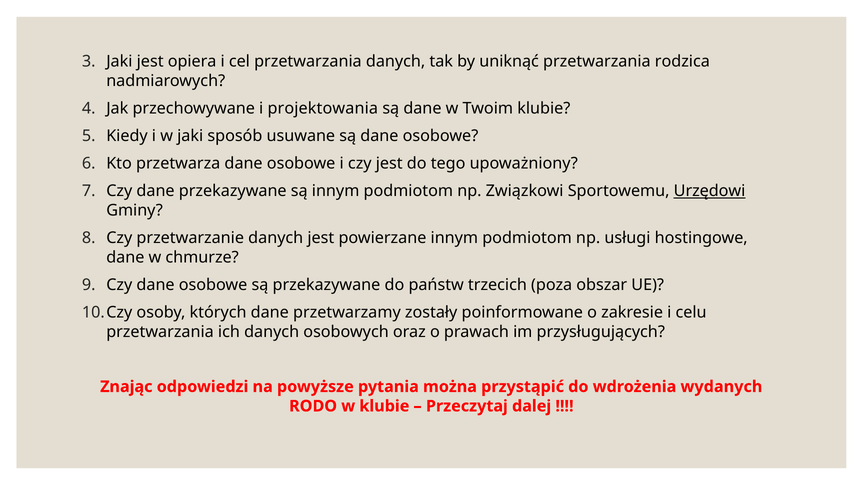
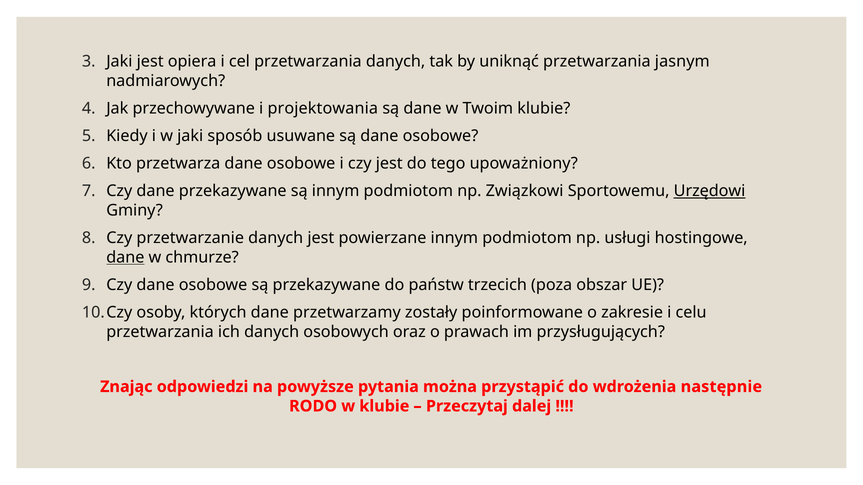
rodzica: rodzica -> jasnym (682, 62)
dane underline: none -> present (125, 258)
wydanych: wydanych -> następnie (721, 387)
